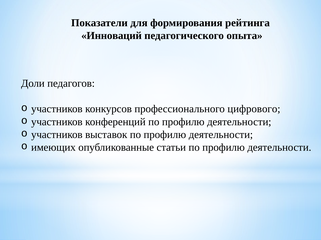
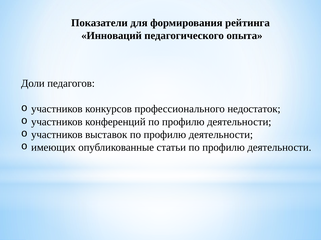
цифрового: цифрового -> недостаток (254, 109)
